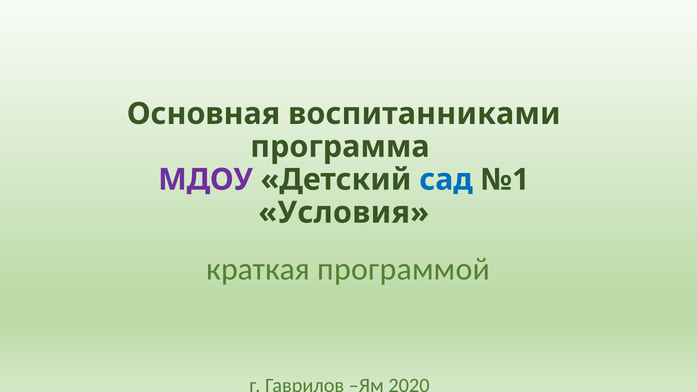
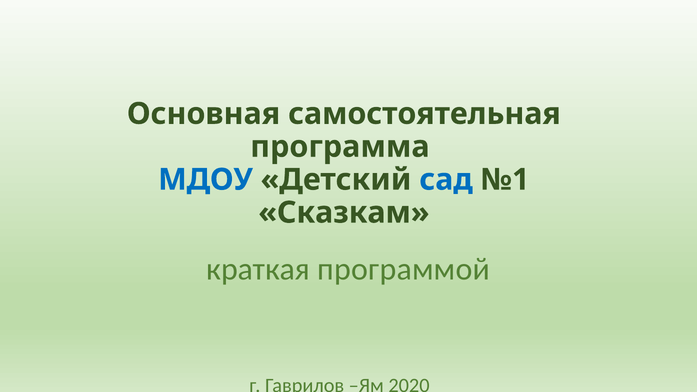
воспитанниками: воспитанниками -> самостоятельная (424, 114)
МДОУ colour: purple -> blue (206, 180)
Условия: Условия -> Сказкам (344, 213)
